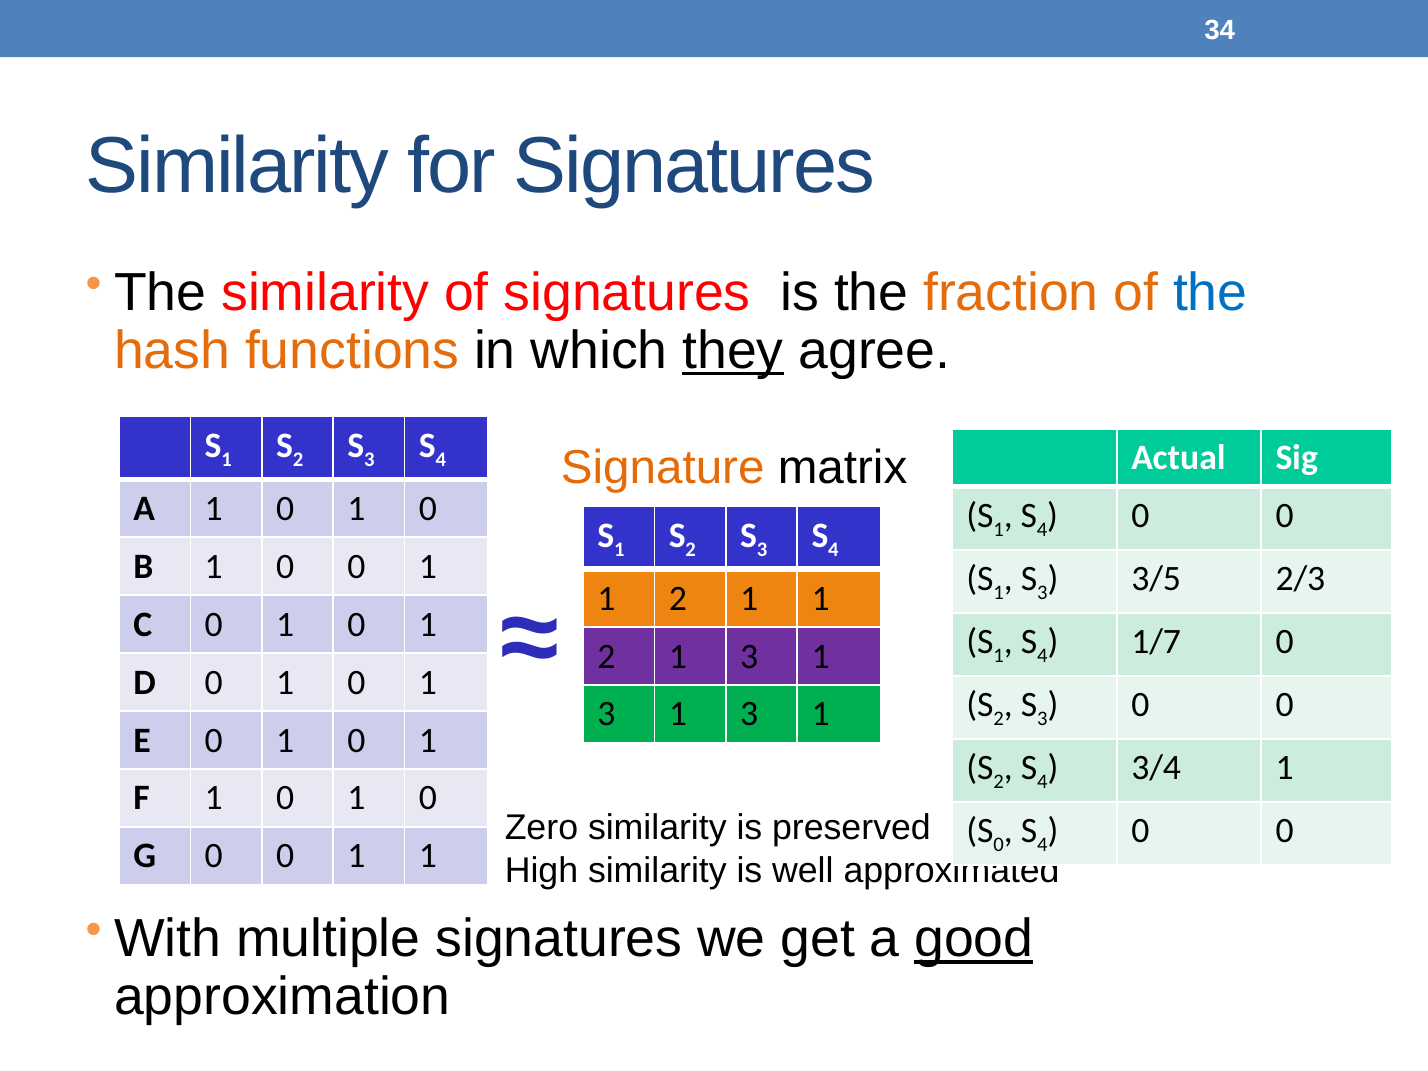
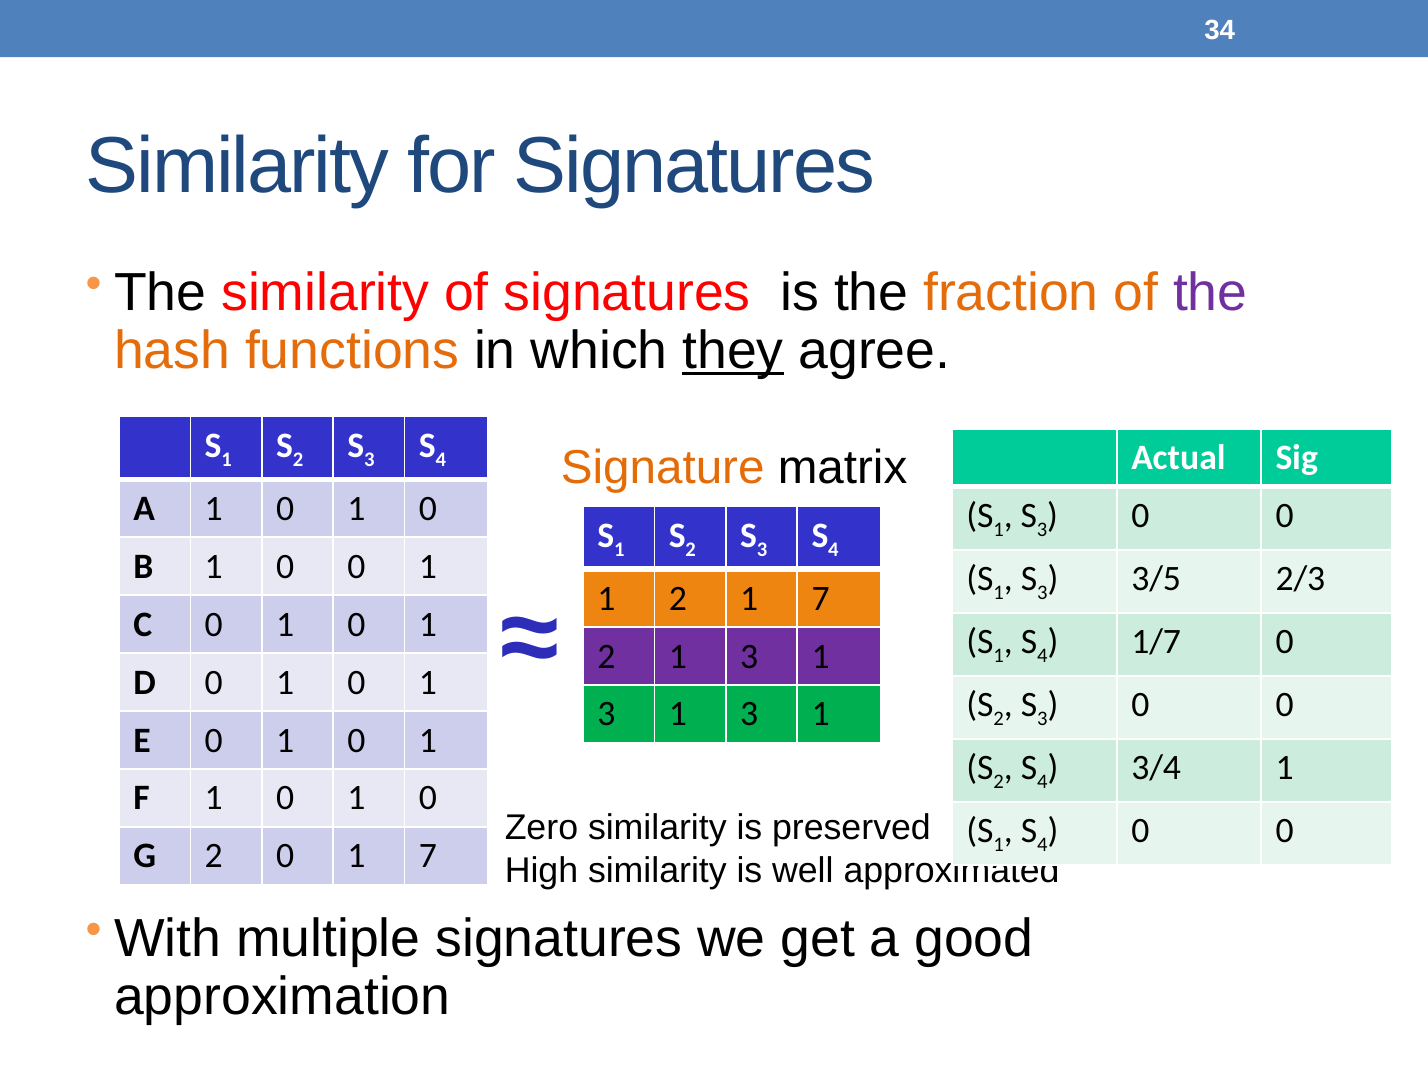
the colour: blue -> purple (1210, 293)
4: 4 -> 3 (1042, 530)
2 1 1: 1 -> 7 (821, 598)
0: 0 -> 1 (999, 845)
G 0: 0 -> 2 (214, 856)
0 1 1: 1 -> 7 (428, 856)
good underline: present -> none (974, 939)
